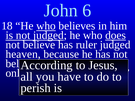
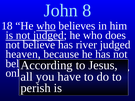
6: 6 -> 8 (87, 10)
does underline: present -> none (116, 35)
ruler: ruler -> river (86, 45)
